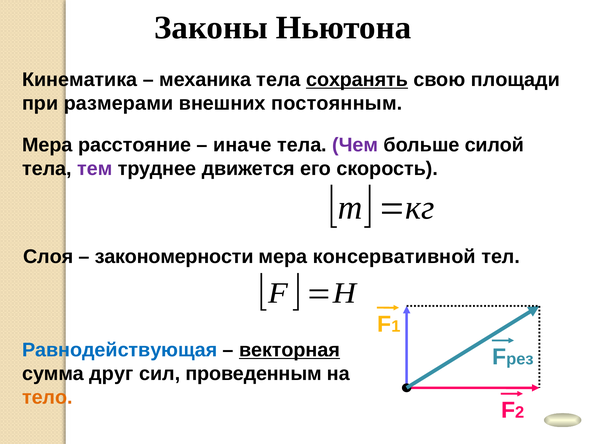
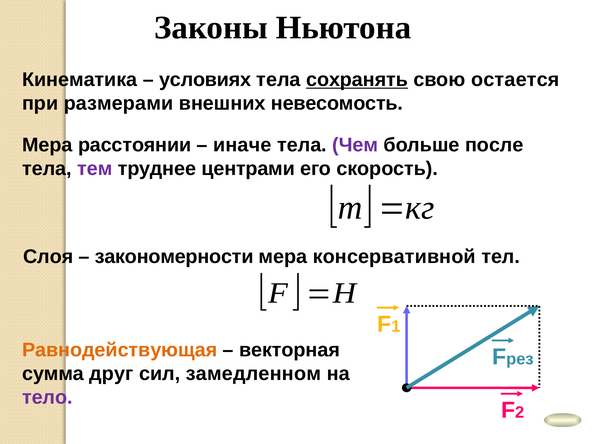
механика: механика -> условиях (205, 80)
площади: площади -> остается (515, 80)
постоянным: постоянным -> невесомость (337, 103)
расстояние: расстояние -> расстоянии (135, 145)
силой: силой -> после (494, 145)
движется: движется -> центрами (248, 169)
Равнодействующая colour: blue -> orange (120, 351)
векторная underline: present -> none (290, 351)
проведенным: проведенным -> замедленном (253, 374)
тело colour: orange -> purple (47, 398)
